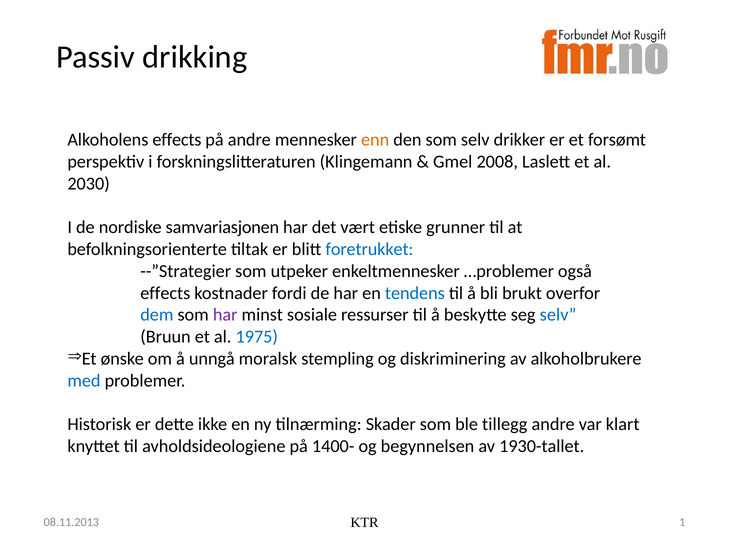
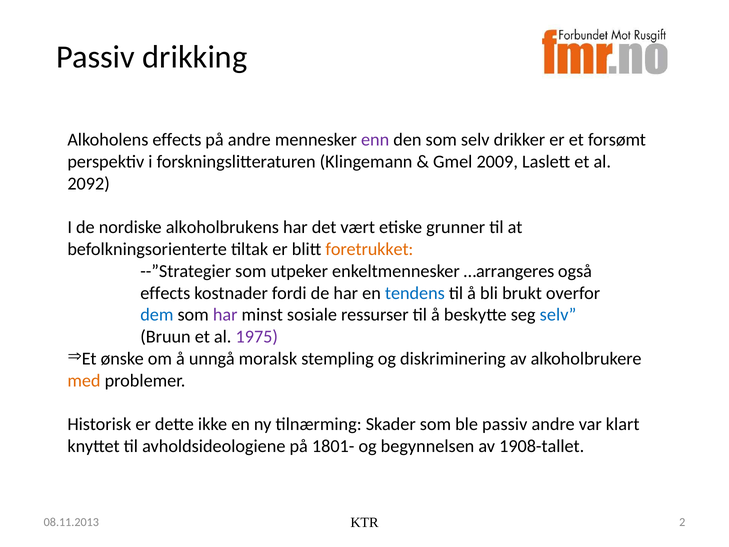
enn colour: orange -> purple (375, 140)
2008: 2008 -> 2009 (497, 162)
2030: 2030 -> 2092 (89, 184)
samvariasjonen: samvariasjonen -> alkoholbrukens (222, 227)
foretrukket colour: blue -> orange (369, 249)
…problemer: …problemer -> …arrangeres (509, 271)
1975 colour: blue -> purple (257, 337)
med colour: blue -> orange (84, 380)
ble tillegg: tillegg -> passiv (505, 424)
1400-: 1400- -> 1801- (333, 446)
1930-tallet: 1930-tallet -> 1908-tallet (542, 446)
1: 1 -> 2 (682, 522)
